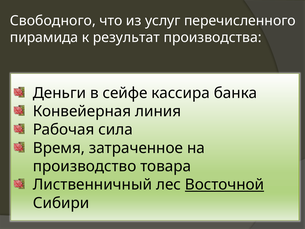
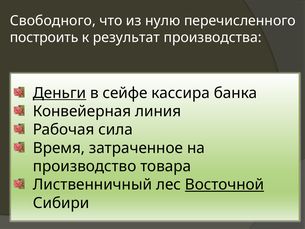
услуг: услуг -> нулю (163, 21)
пирамида: пирамида -> построить (44, 38)
Деньги underline: none -> present (60, 93)
